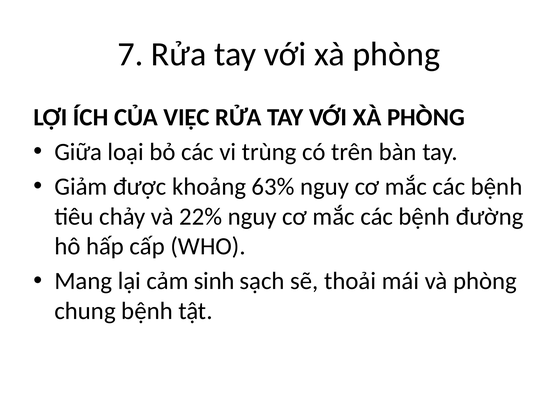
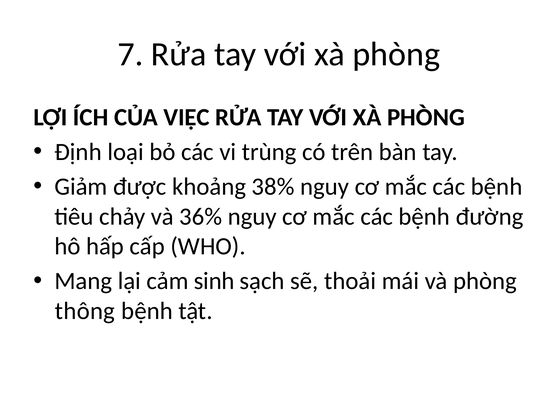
Giữa: Giữa -> Định (78, 152)
63%: 63% -> 38% (273, 187)
22%: 22% -> 36% (201, 216)
chung: chung -> thông (85, 311)
